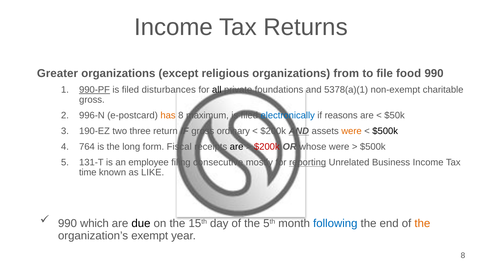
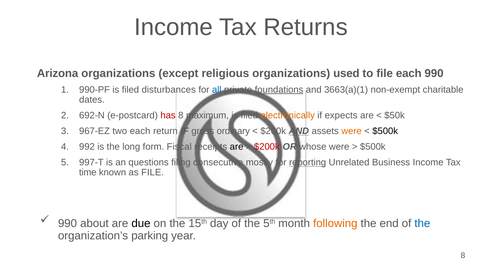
Greater: Greater -> Arizona (58, 73)
from: from -> used (346, 73)
file food: food -> each (409, 73)
990-PF underline: present -> none (95, 90)
all colour: black -> blue (217, 90)
foundations underline: none -> present (279, 90)
5378(a)(1: 5378(a)(1 -> 3663(a)(1 (346, 90)
gross: gross -> dates (92, 100)
996-N: 996-N -> 692-N (92, 116)
has colour: orange -> red (168, 116)
electronically colour: blue -> orange (288, 116)
reasons: reasons -> expects (341, 116)
190-EZ: 190-EZ -> 967-EZ (95, 131)
two three: three -> each (140, 131)
764: 764 -> 992 (87, 147)
131-T: 131-T -> 997-T (91, 163)
employee: employee -> questions (149, 163)
as LIKE: LIKE -> FILE (153, 173)
which: which -> about (94, 224)
following colour: blue -> orange (335, 224)
the colour: orange -> blue (422, 224)
exempt: exempt -> parking (150, 236)
